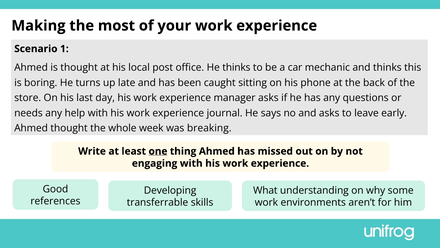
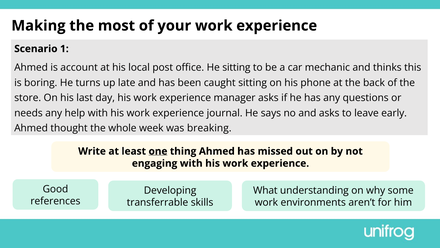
is thought: thought -> account (79, 67)
He thinks: thinks -> sitting (236, 67)
